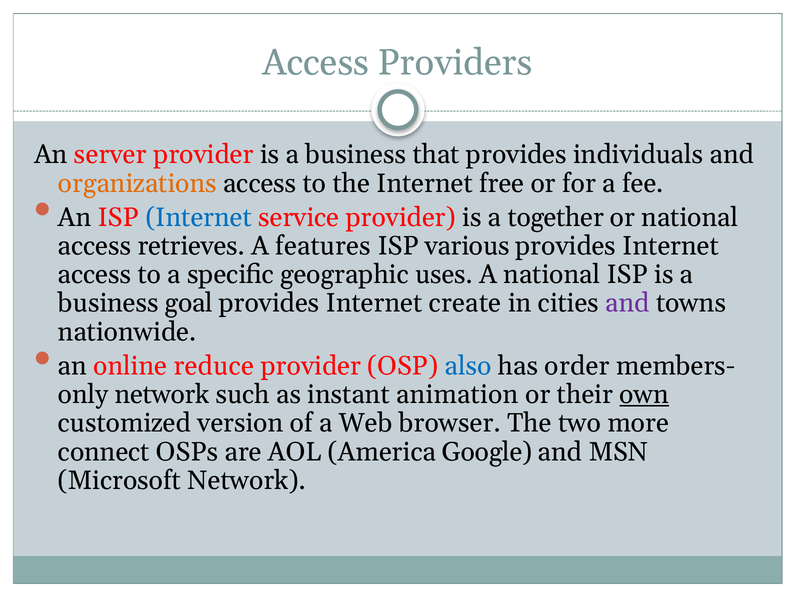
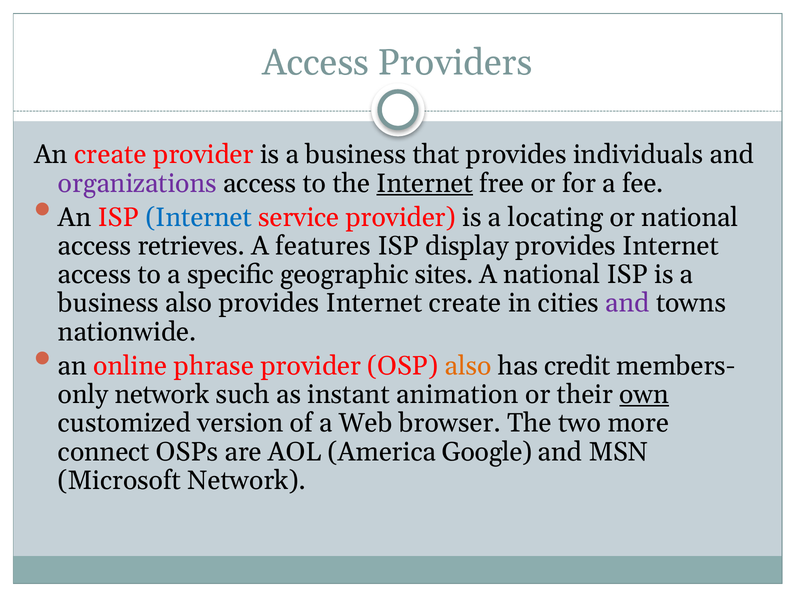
An server: server -> create (110, 155)
organizations colour: orange -> purple (137, 183)
Internet underline: none -> present (425, 183)
together: together -> locating (556, 217)
various: various -> display (467, 246)
uses: uses -> sites (444, 275)
business goal: goal -> also (189, 303)
reduce: reduce -> phrase (214, 366)
also colour: blue -> orange (468, 366)
order: order -> credit (577, 366)
